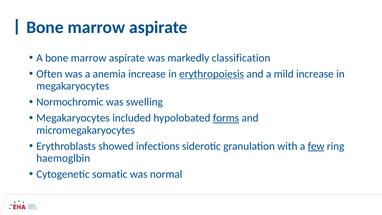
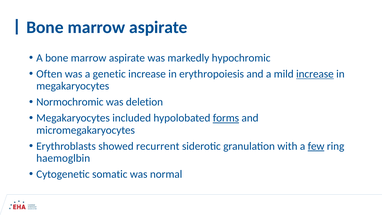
classification: classification -> hypochromic (241, 58)
anemia: anemia -> genetic (109, 74)
erythropoiesis underline: present -> none (212, 74)
increase underline: none -> present (315, 74)
swelling: swelling -> deletion (144, 102)
infections: infections -> recurrent (158, 146)
